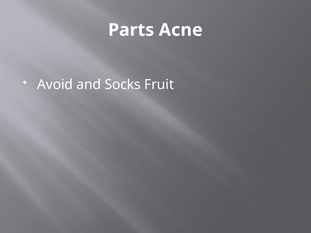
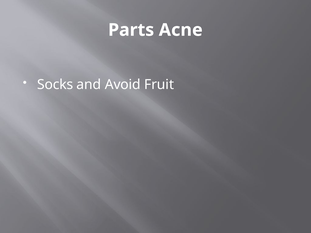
Avoid: Avoid -> Socks (55, 85)
Socks: Socks -> Avoid (123, 85)
